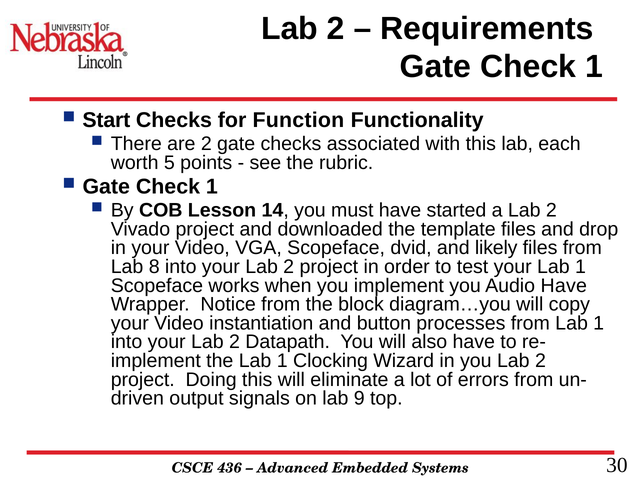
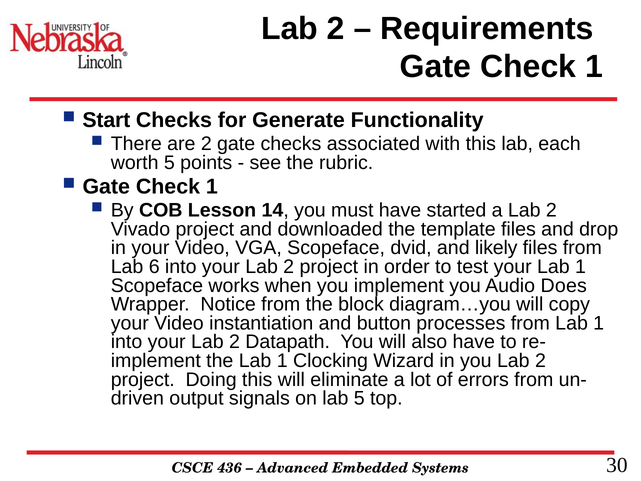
Function: Function -> Generate (299, 120)
8: 8 -> 6 (154, 267)
Audio Have: Have -> Does (564, 285)
lab 9: 9 -> 5 (359, 398)
